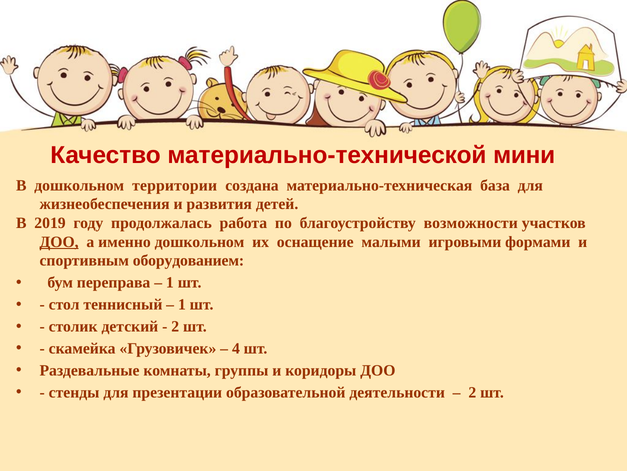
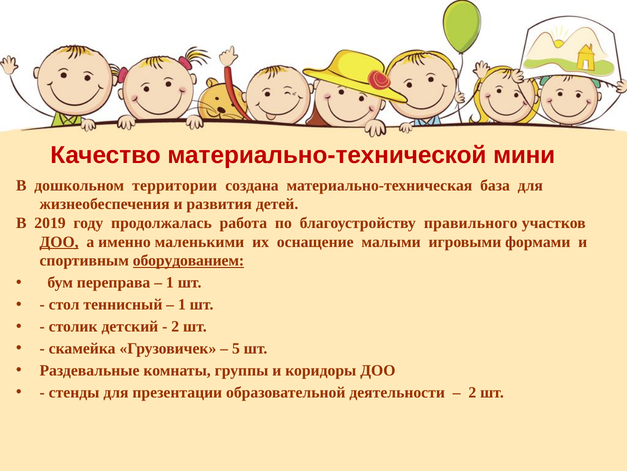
возможности: возможности -> правильного (471, 223)
именно дошкольном: дошкольном -> маленькими (199, 242)
оборудованием underline: none -> present (189, 260)
4: 4 -> 5 (236, 348)
